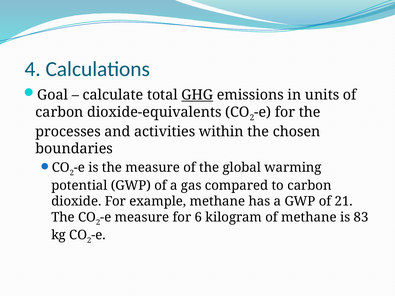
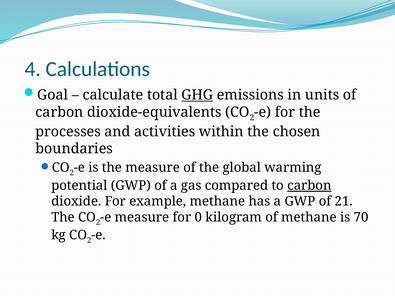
carbon underline: none -> present (309, 186)
6: 6 -> 0 (198, 217)
83: 83 -> 70 (361, 217)
